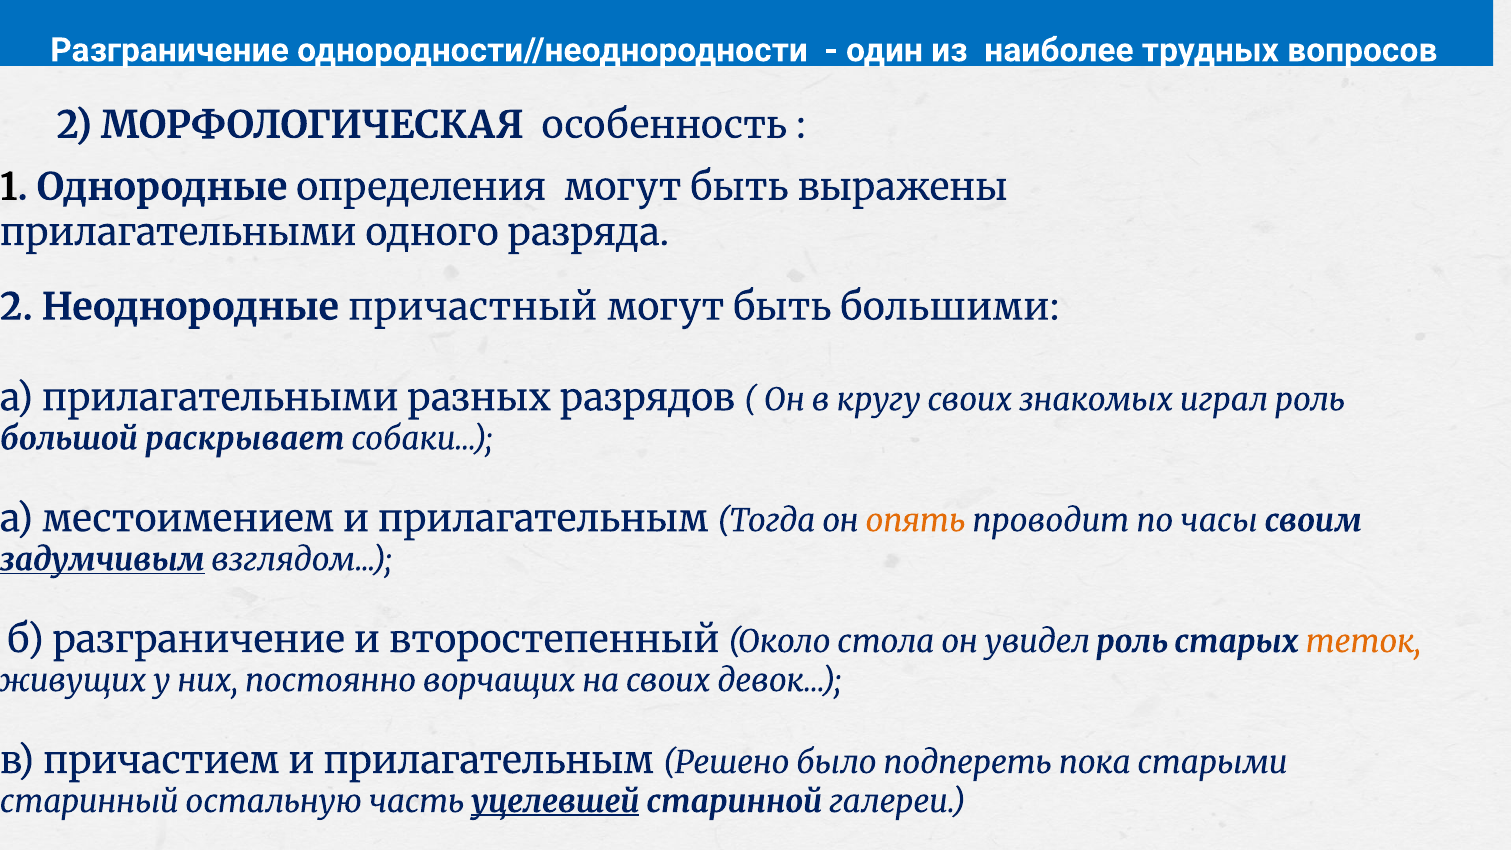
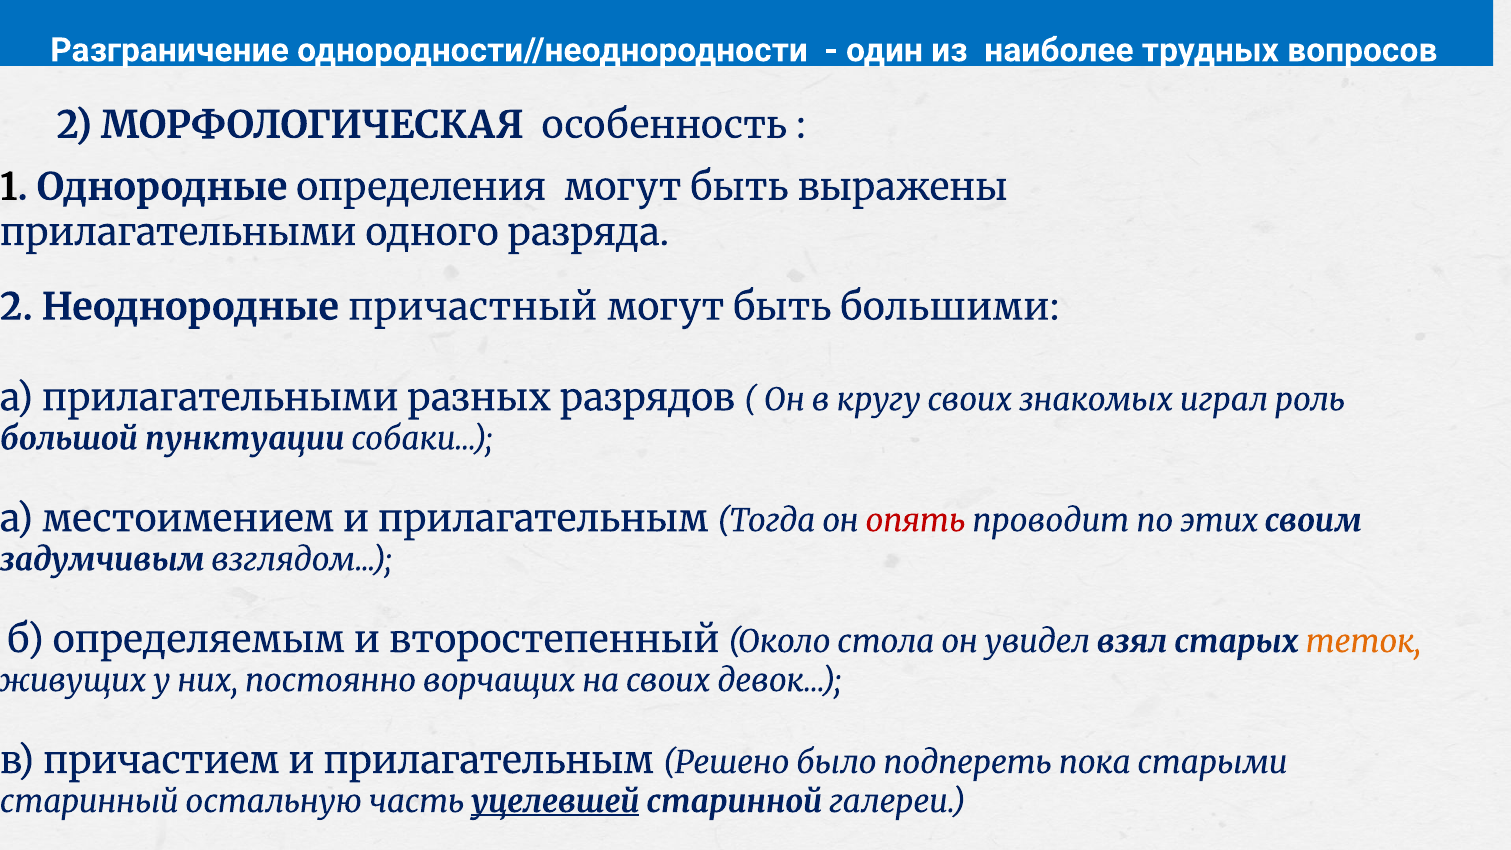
раскрывает: раскрывает -> пунктуации (245, 439)
опять colour: orange -> red (916, 521)
часы: часы -> этих (1219, 521)
задумчивым underline: present -> none (102, 560)
б разграничение: разграничение -> определяемым (199, 640)
увидел роль: роль -> взял (1132, 642)
